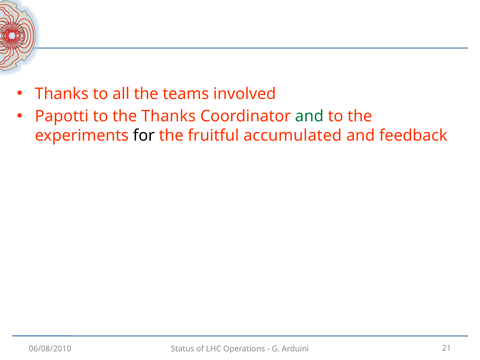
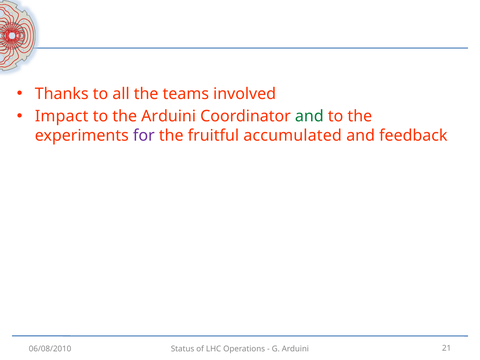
Papotti: Papotti -> Impact (62, 116)
the Thanks: Thanks -> Arduini (169, 116)
for colour: black -> purple (144, 136)
